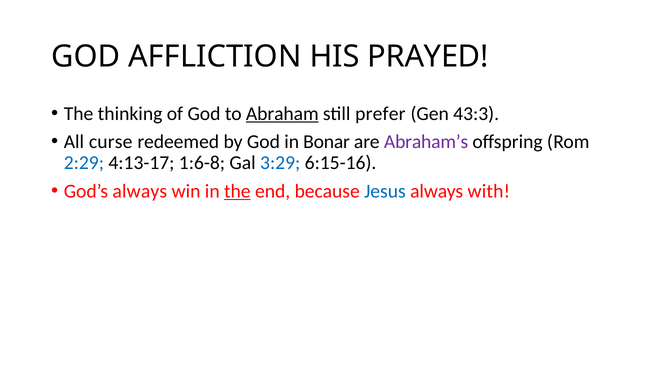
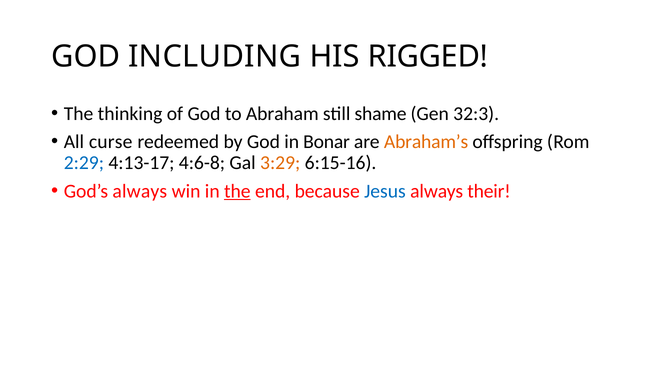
AFFLICTION: AFFLICTION -> INCLUDING (215, 56)
PRAYED: PRAYED -> RIGGED (428, 56)
Abraham underline: present -> none (282, 114)
prefer: prefer -> shame (381, 114)
43:3: 43:3 -> 32:3 (476, 114)
Abraham’s colour: purple -> orange (426, 142)
1:6-8: 1:6-8 -> 4:6-8 (202, 163)
3:29 colour: blue -> orange (280, 163)
with: with -> their (489, 191)
